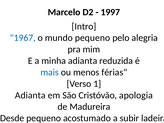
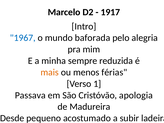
1997: 1997 -> 1917 (110, 12)
mundo pequeno: pequeno -> baforada (93, 38)
minha adianta: adianta -> sempre (83, 61)
mais colour: blue -> orange (50, 72)
Adianta: Adianta -> Passava (30, 95)
